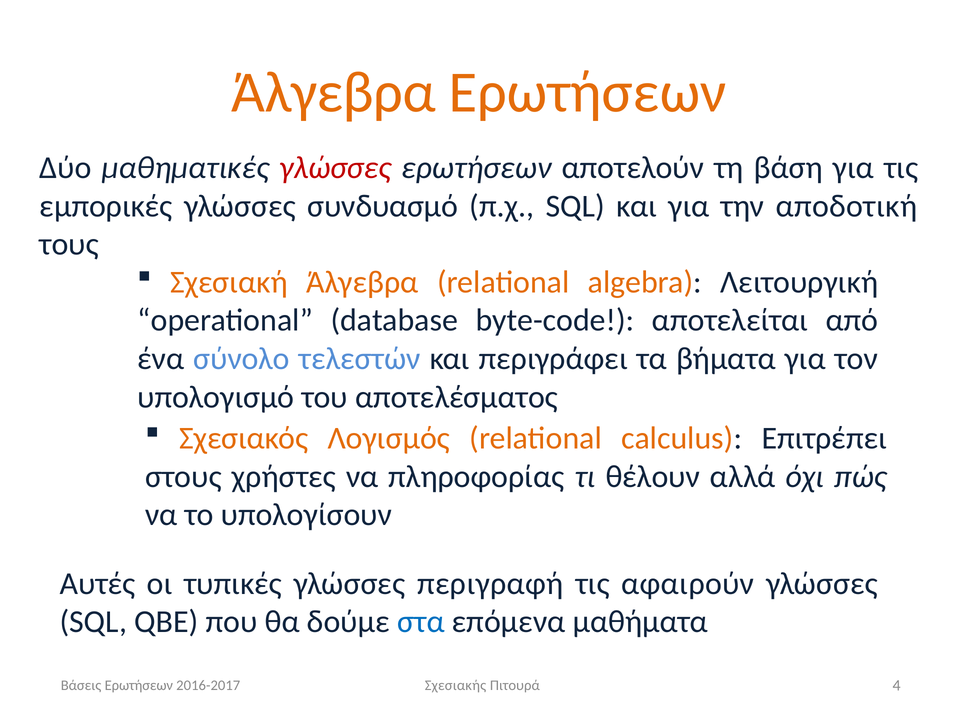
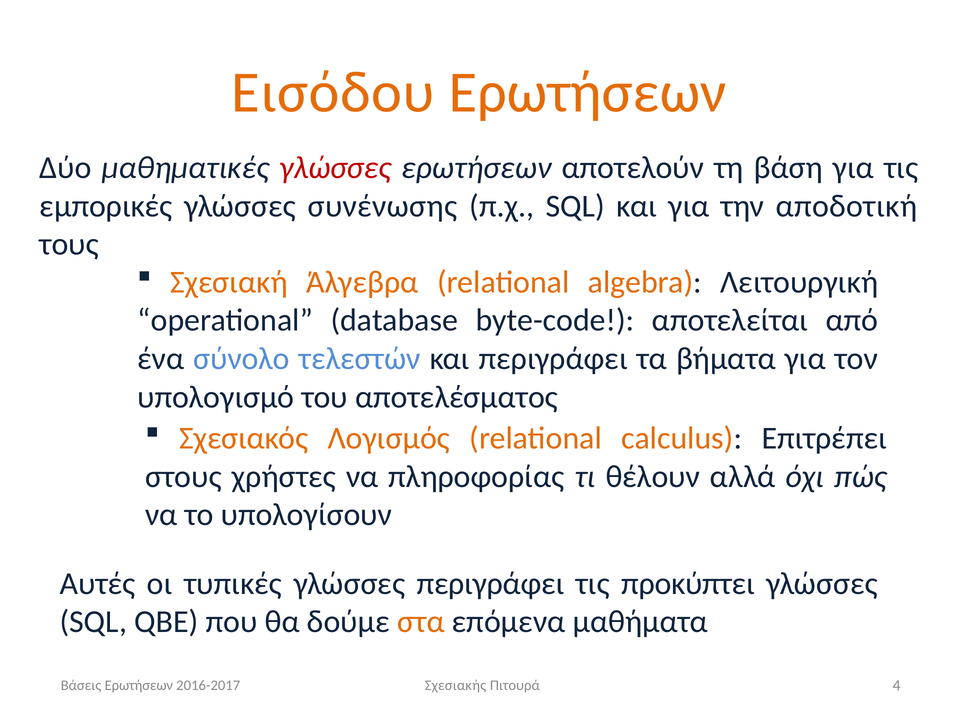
Άλγεβρα: Άλγεβρα -> Εισόδου (333, 93)
συνδυασμό: συνδυασμό -> συνένωσης (383, 206)
γλώσσες περιγραφή: περιγραφή -> περιγράφει (491, 584)
αφαιρούν: αφαιρούν -> προκύπτει (688, 584)
στα colour: blue -> orange (421, 622)
